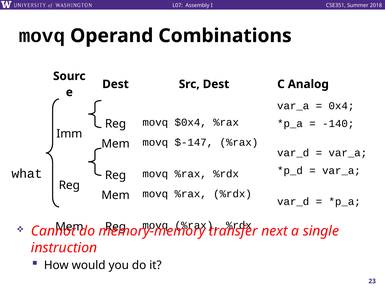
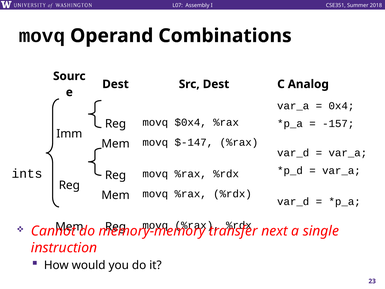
-140: -140 -> -157 (338, 124)
what: what -> ints (27, 174)
